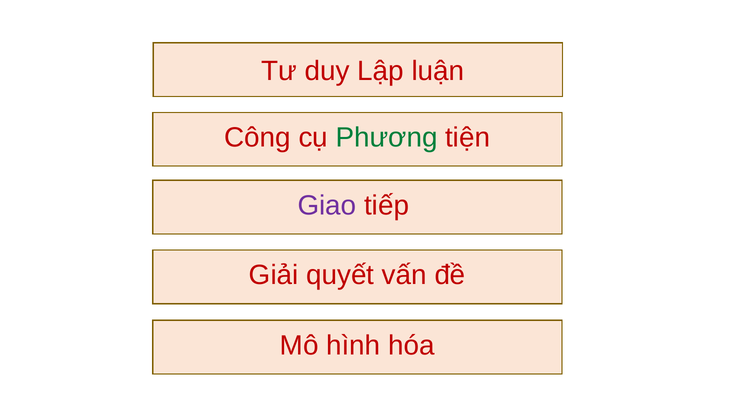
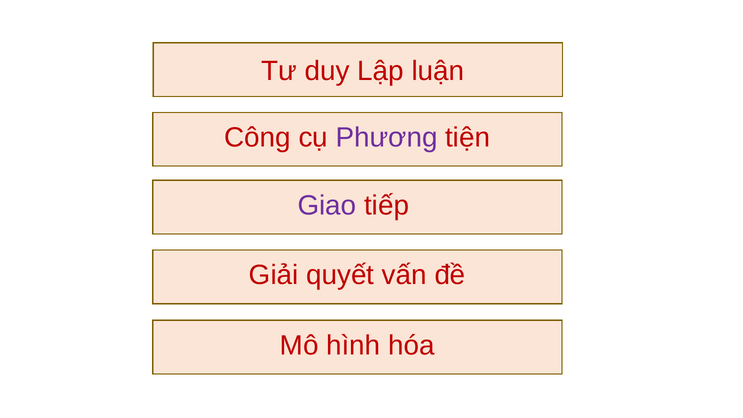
Phương colour: green -> purple (387, 138)
